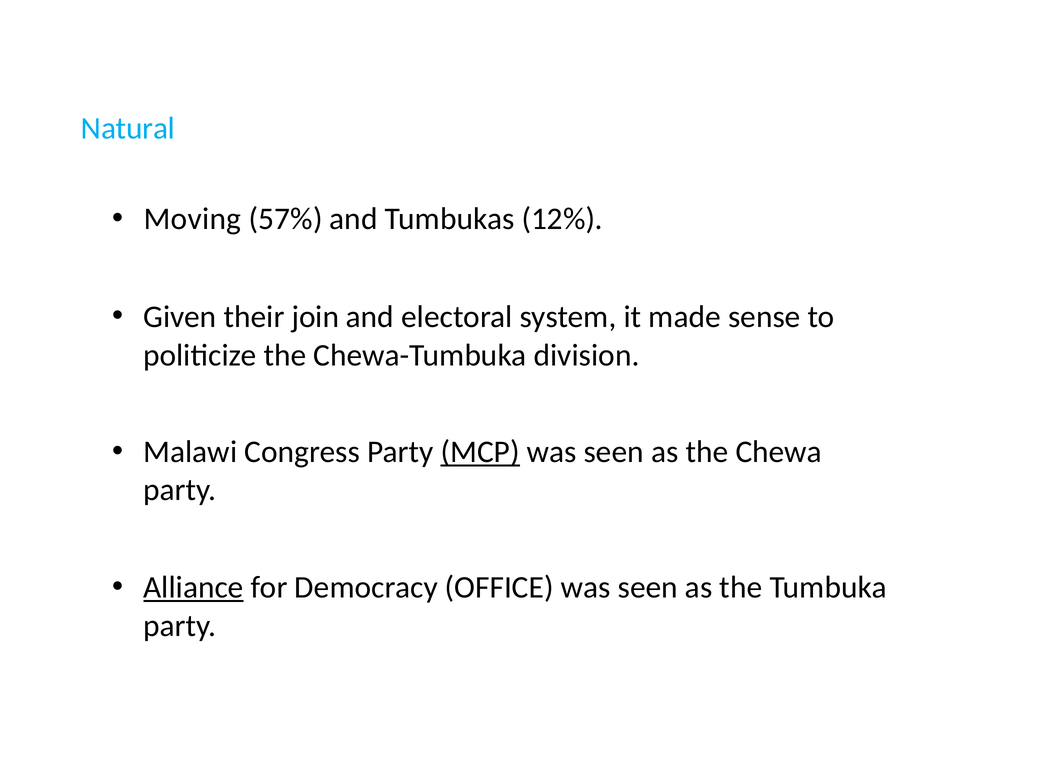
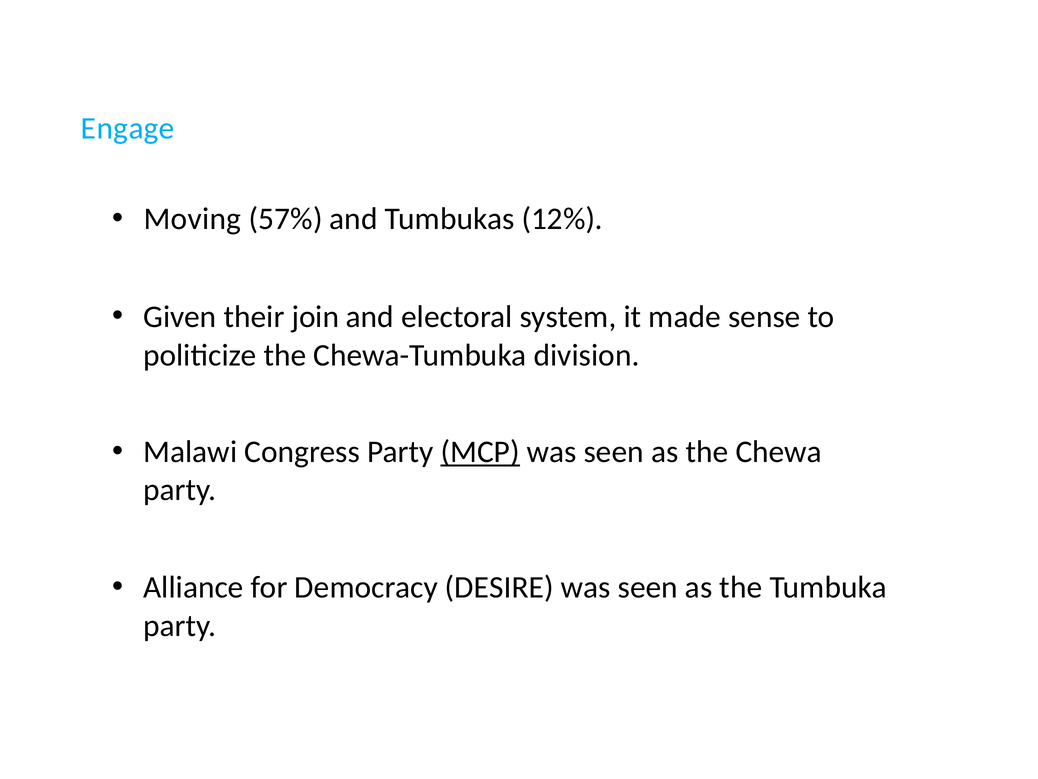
Natural: Natural -> Engage (128, 128)
Alliance underline: present -> none (193, 588)
OFFICE: OFFICE -> DESIRE (499, 588)
